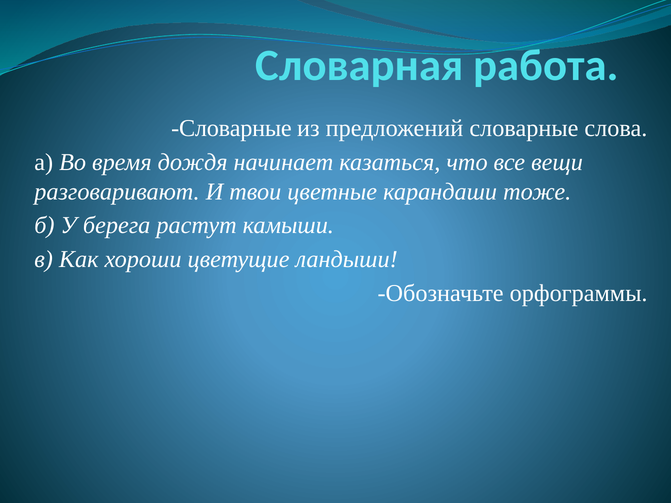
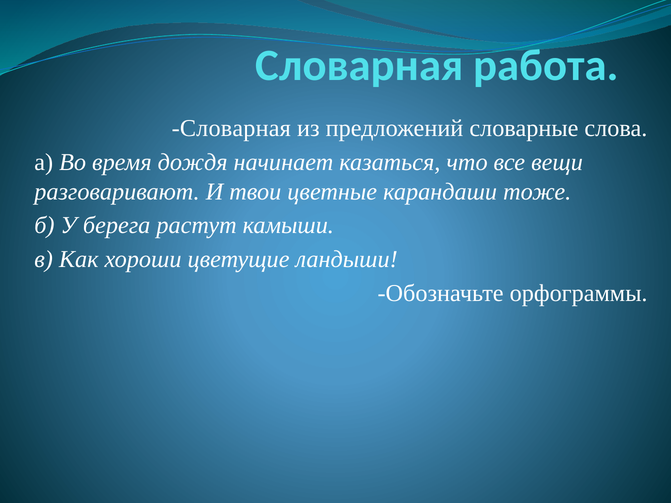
Словарные: Словарные -> Словарная (231, 129)
